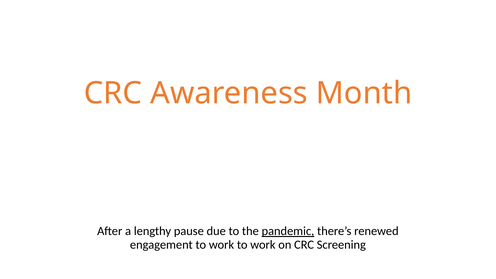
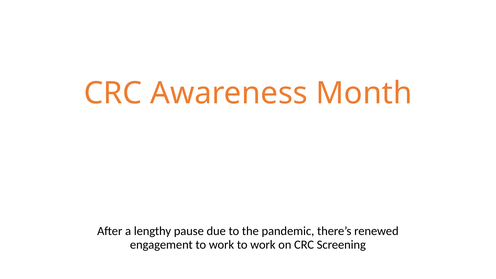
pandemic underline: present -> none (288, 231)
